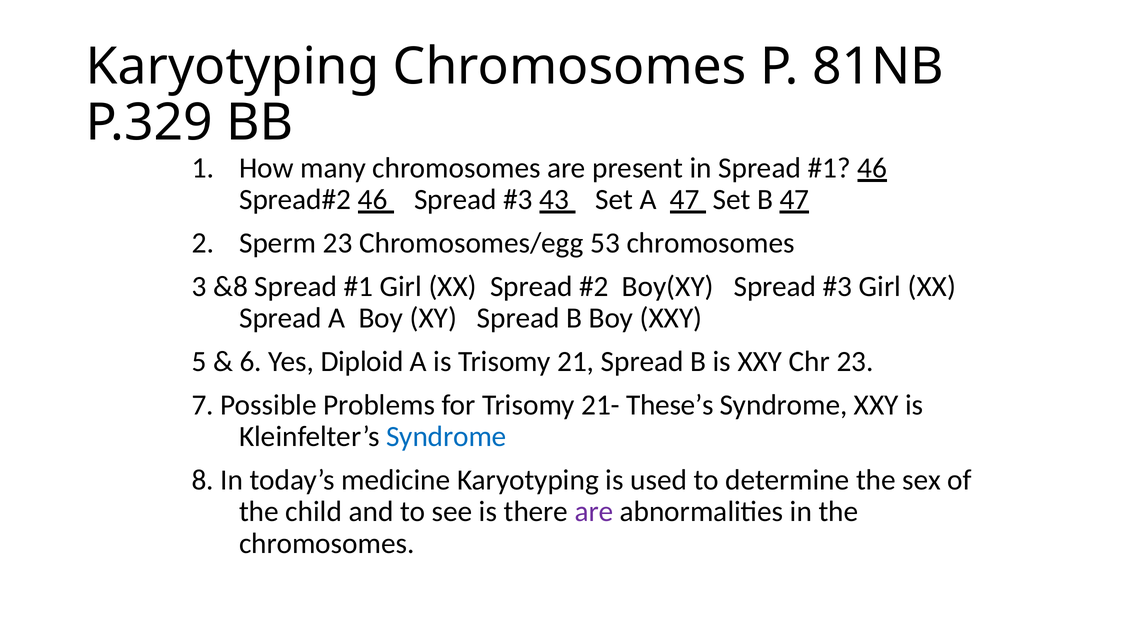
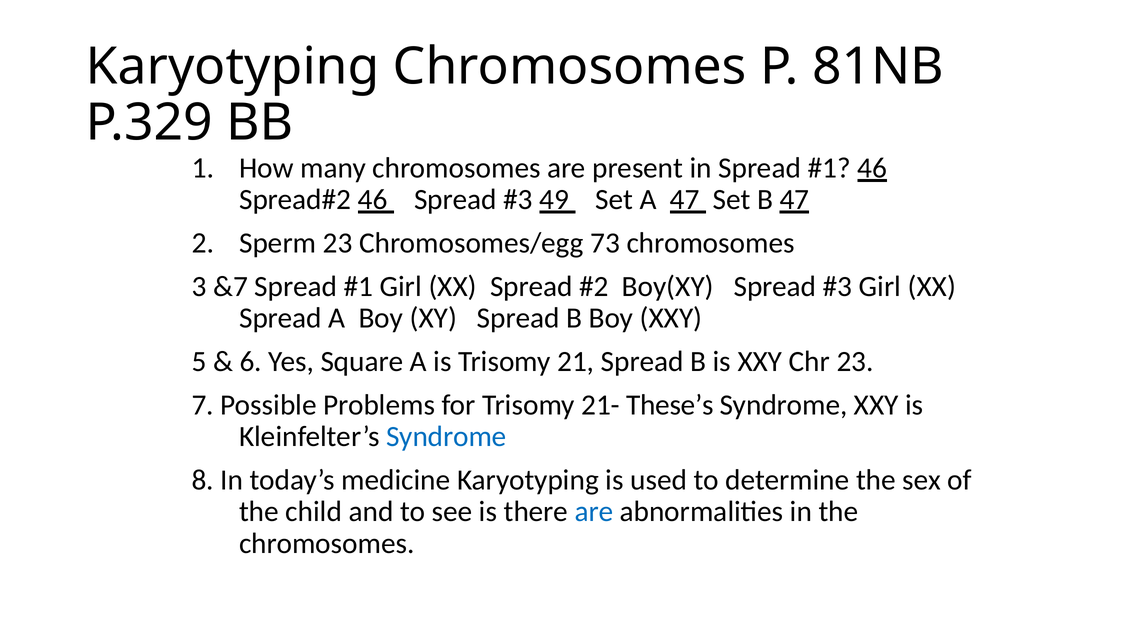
43: 43 -> 49 (554, 199)
53: 53 -> 73 (605, 243)
&8: &8 -> &7 (230, 286)
Diploid: Diploid -> Square (362, 361)
are colour: purple -> blue (594, 512)
